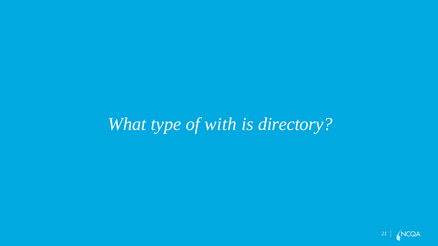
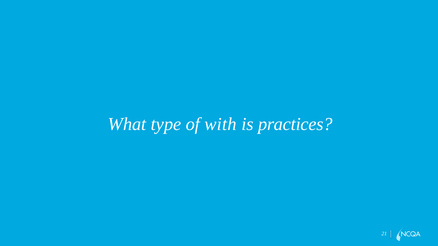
directory: directory -> practices (295, 124)
